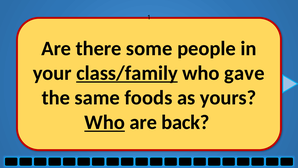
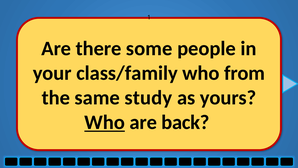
class/family underline: present -> none (127, 73)
gave: gave -> from (245, 73)
foods: foods -> study (148, 98)
